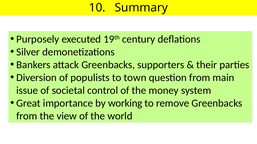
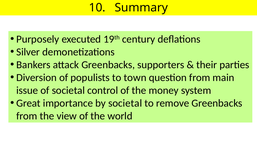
by working: working -> societal (125, 104)
